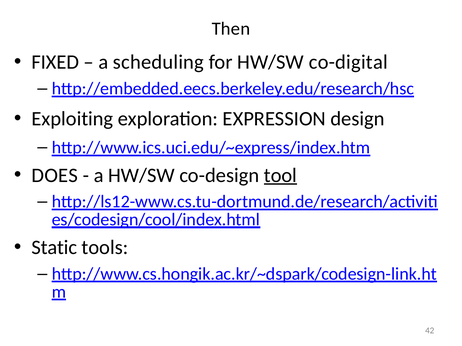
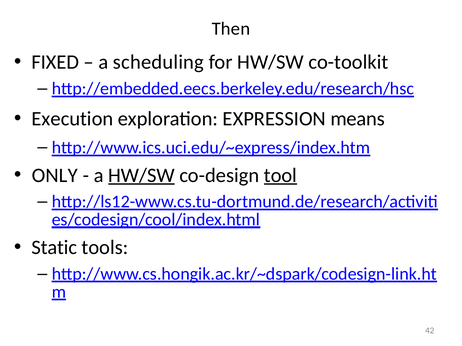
co-digital: co-digital -> co-toolkit (348, 62)
Exploiting: Exploiting -> Execution (72, 119)
design: design -> means (358, 119)
DOES: DOES -> ONLY (55, 175)
HW/SW underline: none -> present (142, 175)
